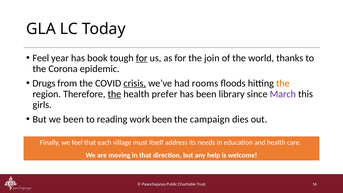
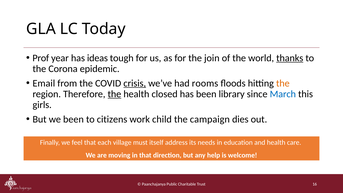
Feel: Feel -> Prof (41, 58)
book: book -> ideas (97, 58)
for underline: present -> none (142, 58)
thanks underline: none -> present (290, 58)
Drugs: Drugs -> Email (44, 83)
prefer: prefer -> closed (165, 94)
March colour: purple -> blue (283, 94)
reading: reading -> citizens (112, 119)
work been: been -> child (162, 119)
